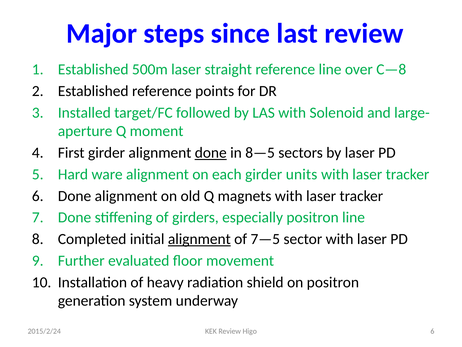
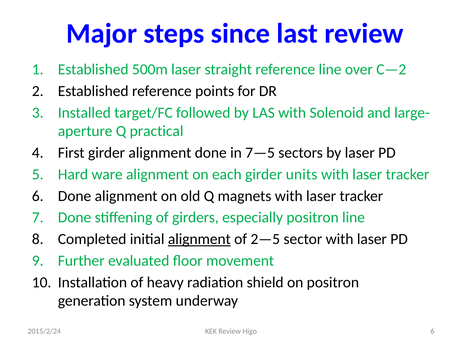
C—8: C—8 -> C—2 (391, 69)
moment: moment -> practical (157, 131)
done underline: present -> none (211, 153)
8—5: 8—5 -> 7—5 (260, 153)
7—5: 7—5 -> 2—5 (265, 239)
